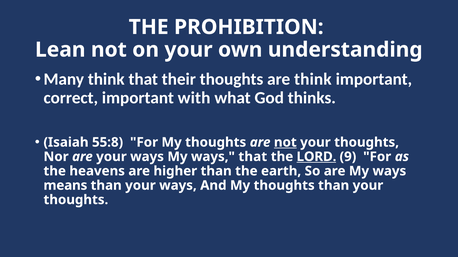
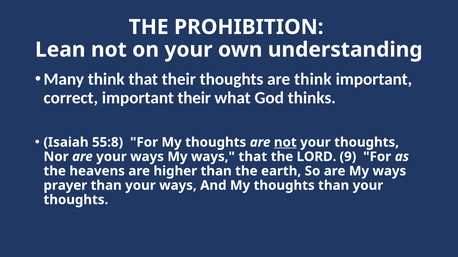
important with: with -> their (194, 98)
LORD underline: present -> none (316, 157)
means: means -> prayer (65, 186)
